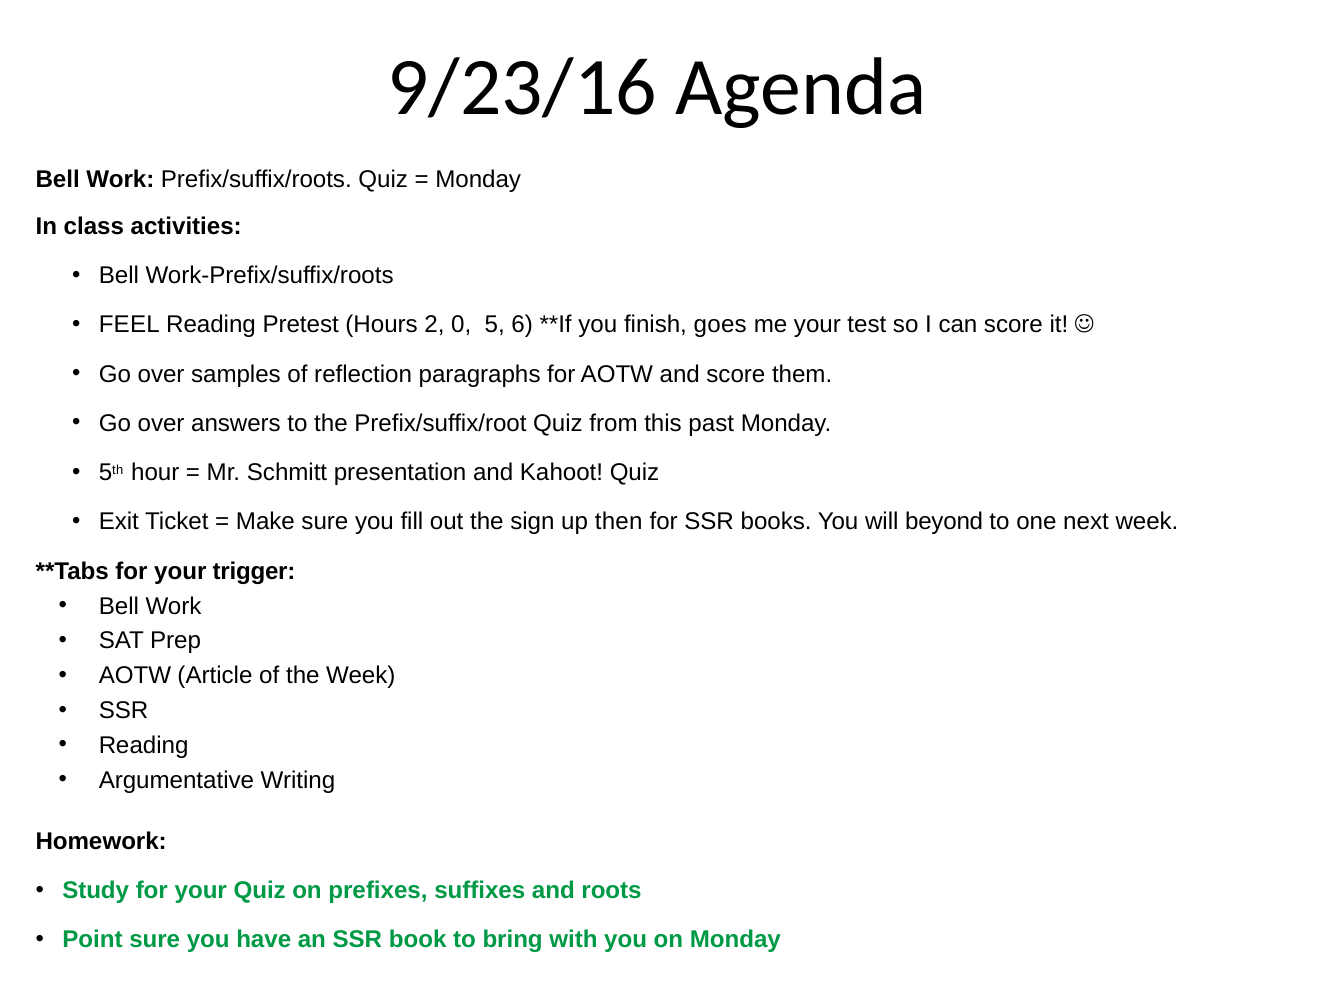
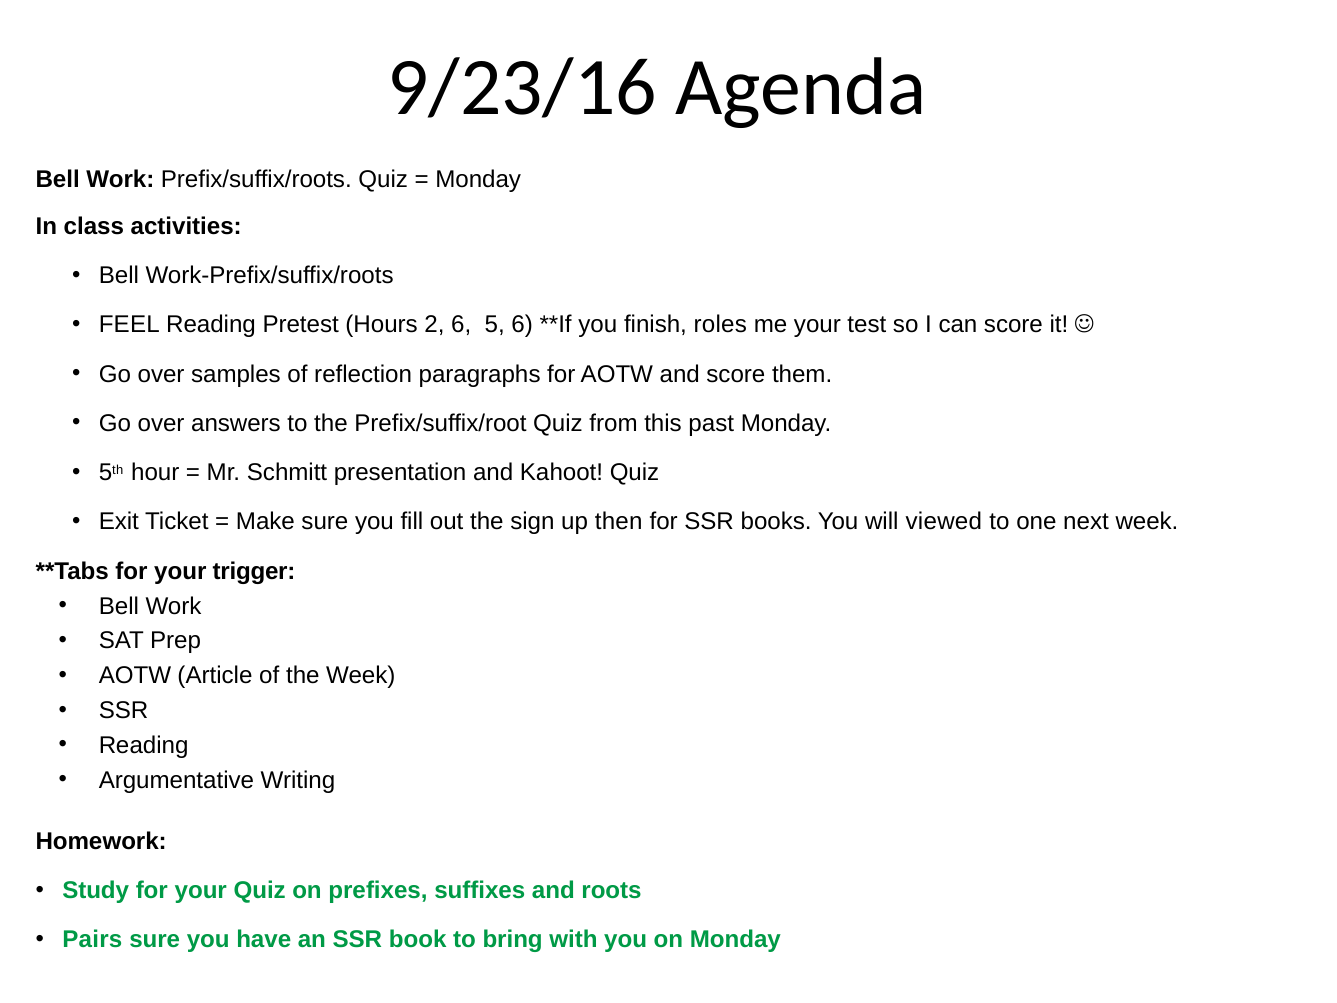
2 0: 0 -> 6 (461, 325)
goes: goes -> roles (720, 325)
beyond: beyond -> viewed (944, 522)
Point: Point -> Pairs (92, 940)
